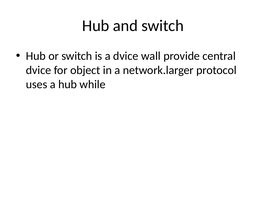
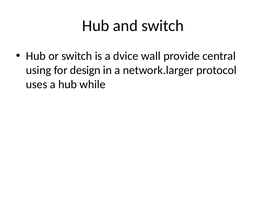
dvice: dvice -> using (39, 70)
object: object -> design (85, 70)
